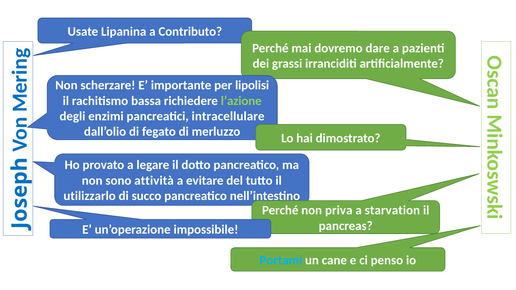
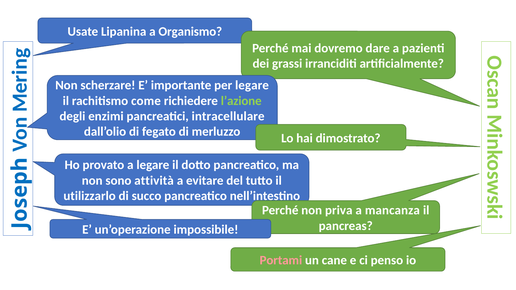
Contributo: Contributo -> Organismo (190, 31)
per lipolisi: lipolisi -> legare (252, 85)
bassa: bassa -> come (146, 101)
starvation: starvation -> mancanza (392, 210)
Portami colour: light blue -> pink (281, 261)
